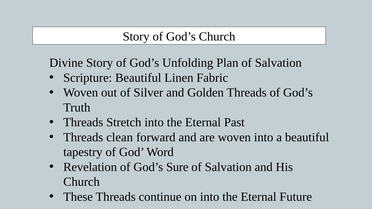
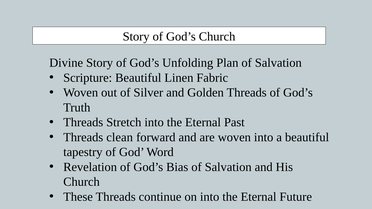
Sure: Sure -> Bias (177, 167)
